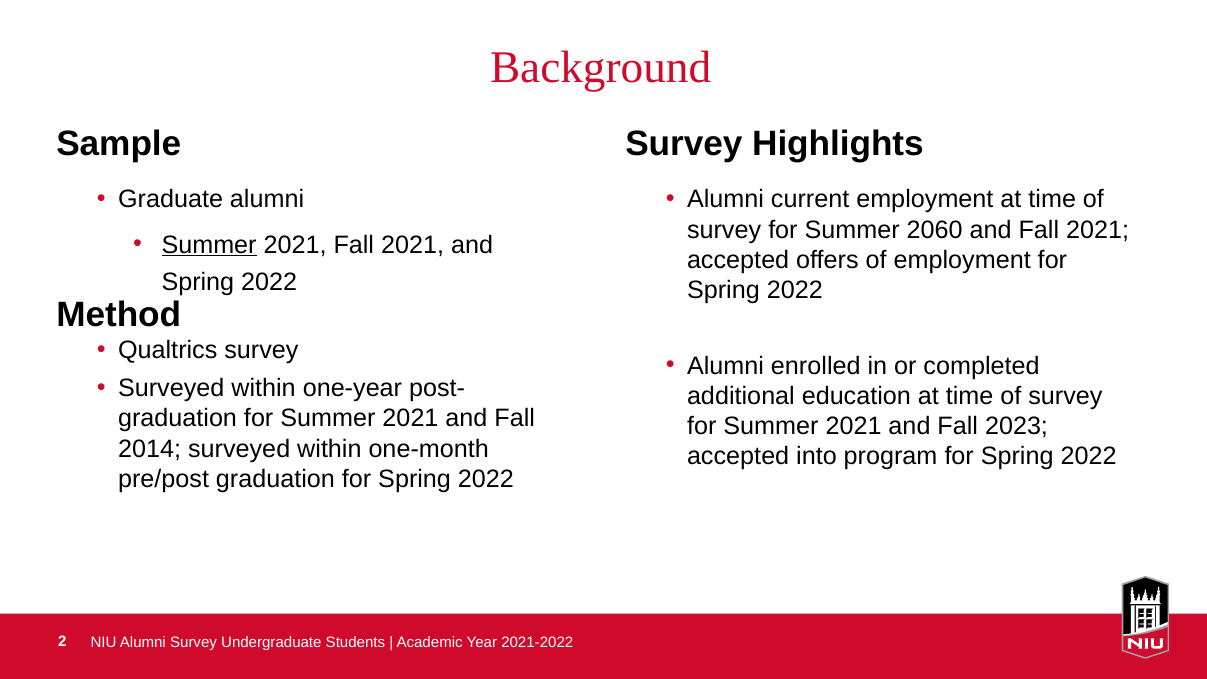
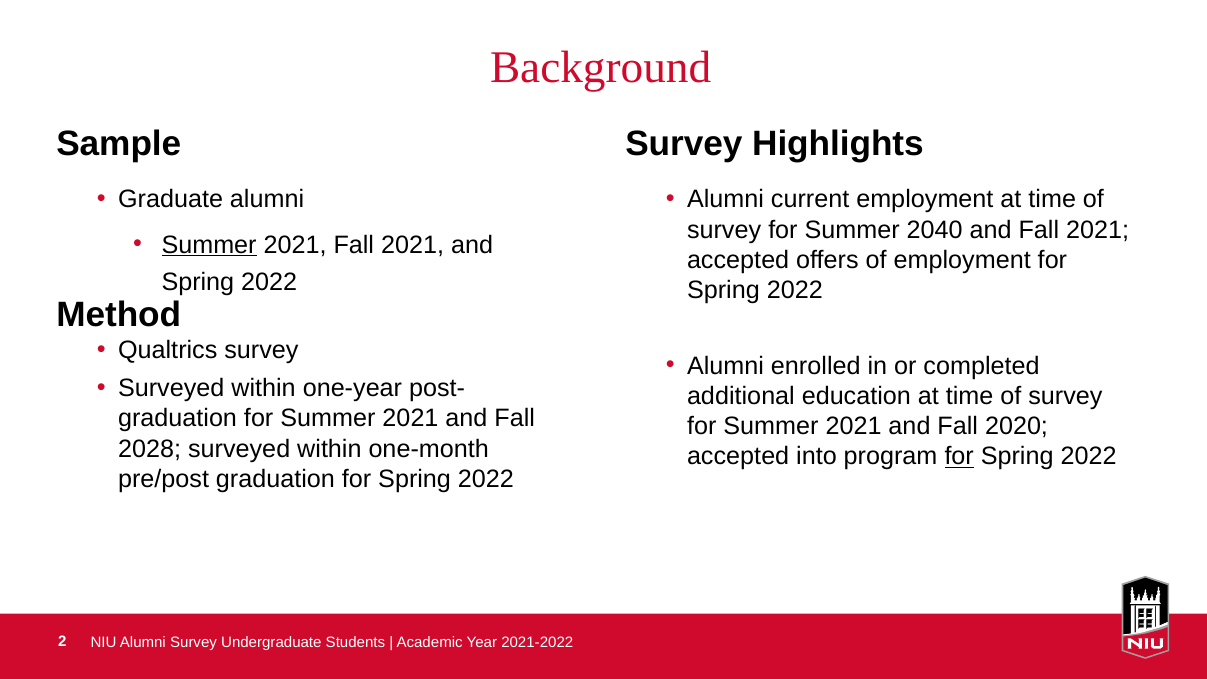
2060: 2060 -> 2040 (935, 230)
2023: 2023 -> 2020 (1017, 426)
2014: 2014 -> 2028 (150, 449)
for underline: none -> present (959, 456)
